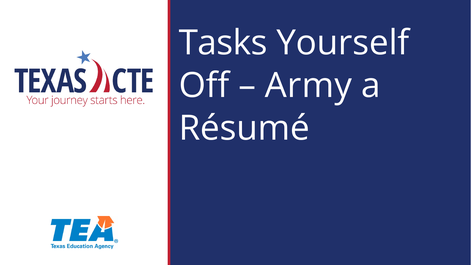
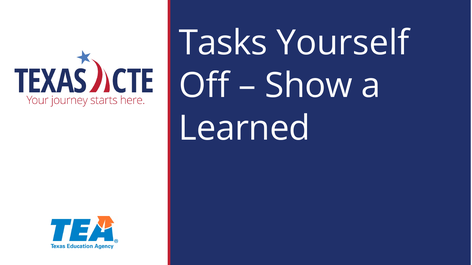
Army: Army -> Show (309, 86)
Résumé: Résumé -> Learned (244, 129)
